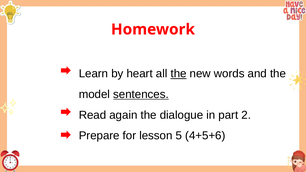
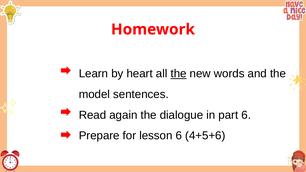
sentences underline: present -> none (141, 94)
part 2: 2 -> 6 (246, 115)
lesson 5: 5 -> 6 (179, 136)
